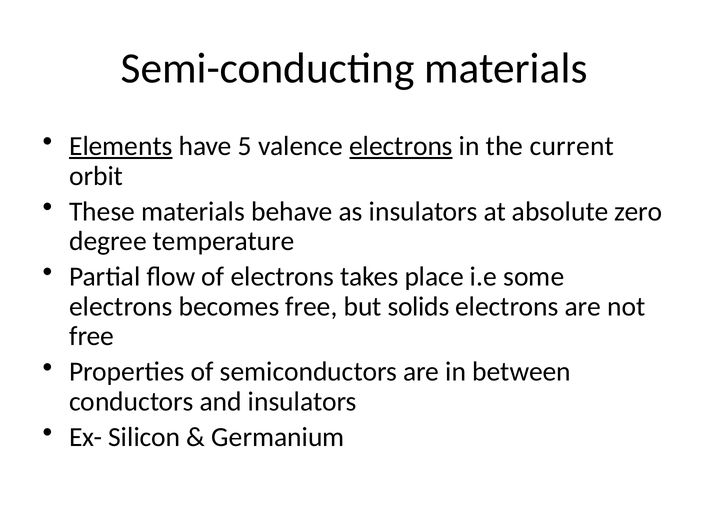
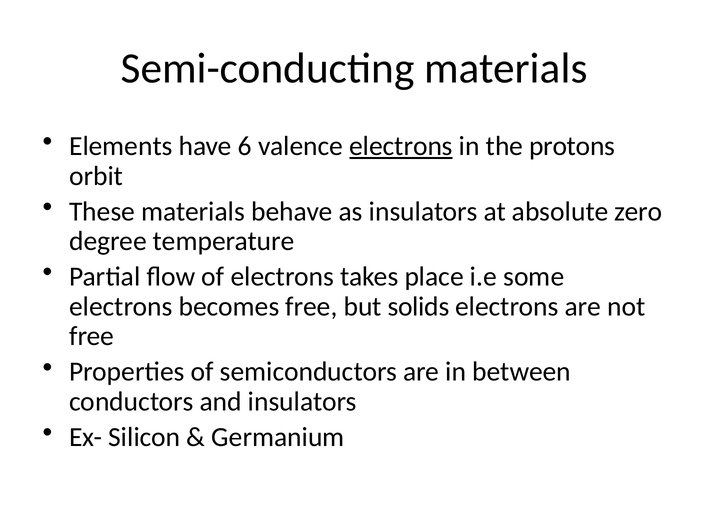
Elements underline: present -> none (121, 146)
5: 5 -> 6 (245, 146)
current: current -> protons (572, 146)
